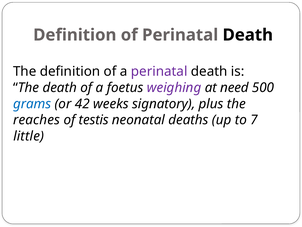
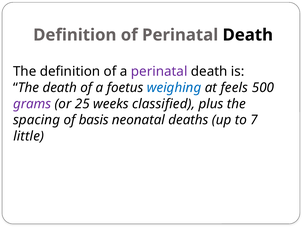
weighing colour: purple -> blue (174, 87)
need: need -> feels (234, 87)
grams colour: blue -> purple (32, 104)
42: 42 -> 25 (82, 104)
signatory: signatory -> classified (164, 104)
reaches: reaches -> spacing (37, 120)
testis: testis -> basis (94, 120)
